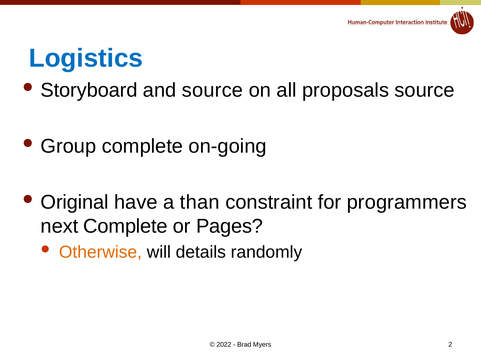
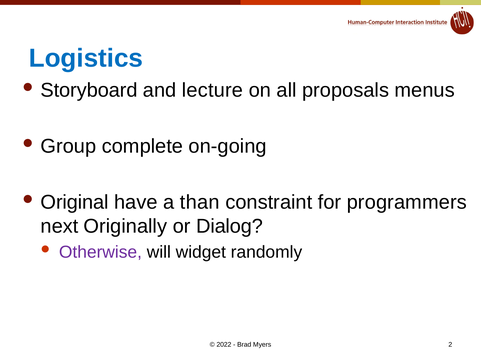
and source: source -> lecture (212, 90)
proposals source: source -> menus (425, 90)
next Complete: Complete -> Originally (125, 227)
Pages: Pages -> Dialog (230, 227)
Otherwise colour: orange -> purple (100, 252)
details: details -> widget (201, 252)
